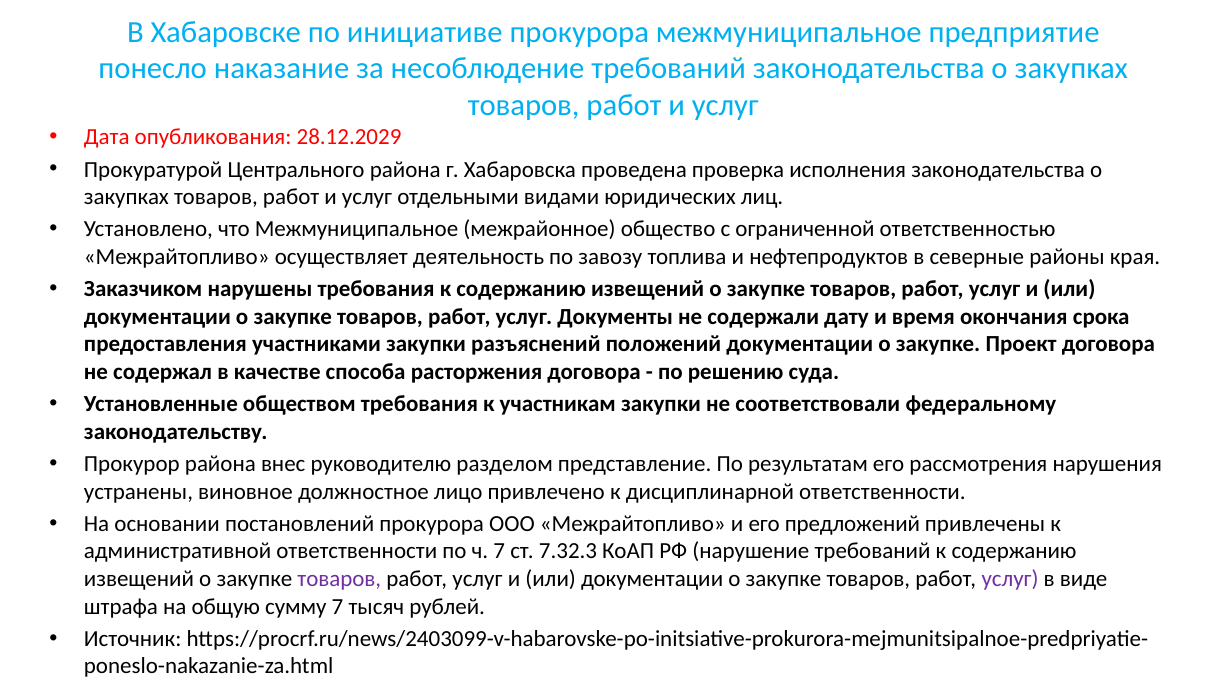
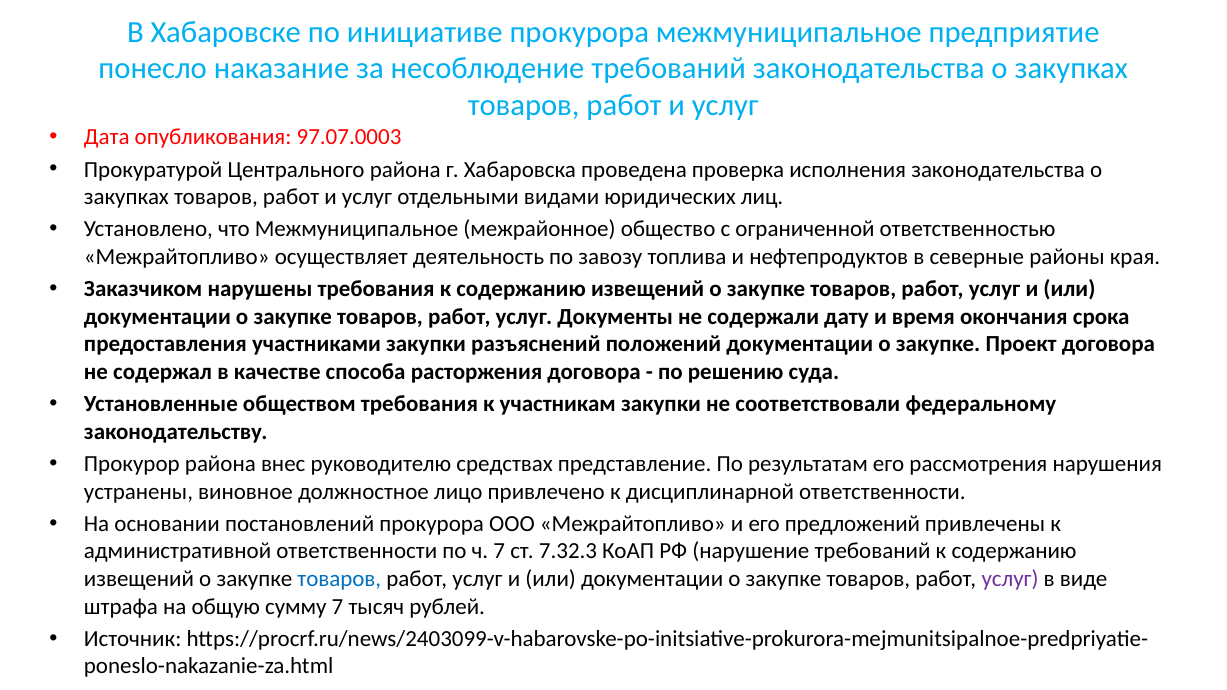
28.12.2029: 28.12.2029 -> 97.07.0003 (349, 137)
разделом: разделом -> средствах (505, 464)
товаров colour: purple -> blue (339, 579)
